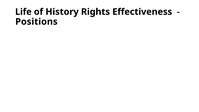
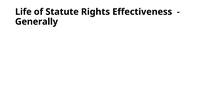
History: History -> Statute (62, 12)
Positions: Positions -> Generally (37, 22)
